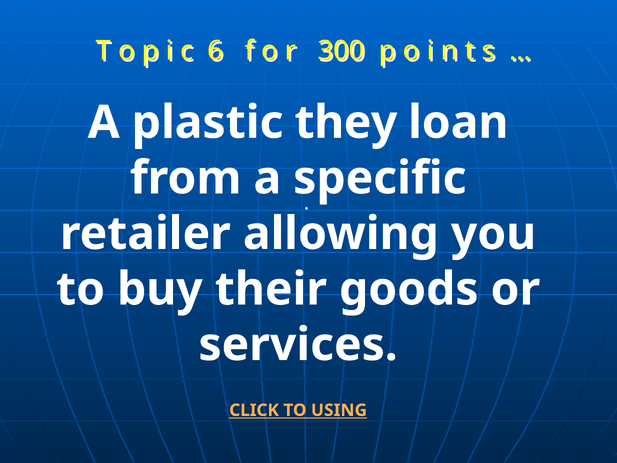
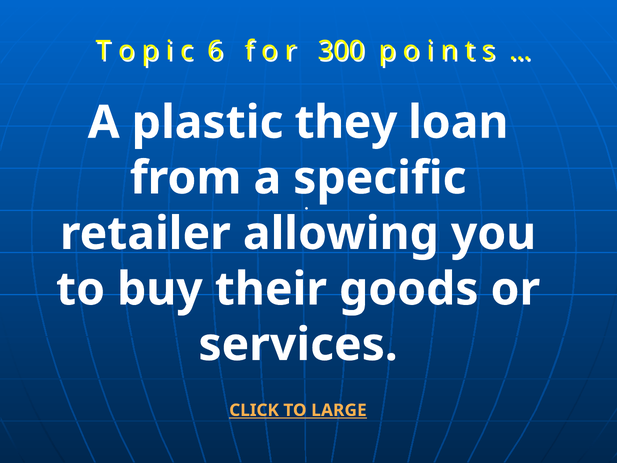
USING: USING -> LARGE (339, 410)
